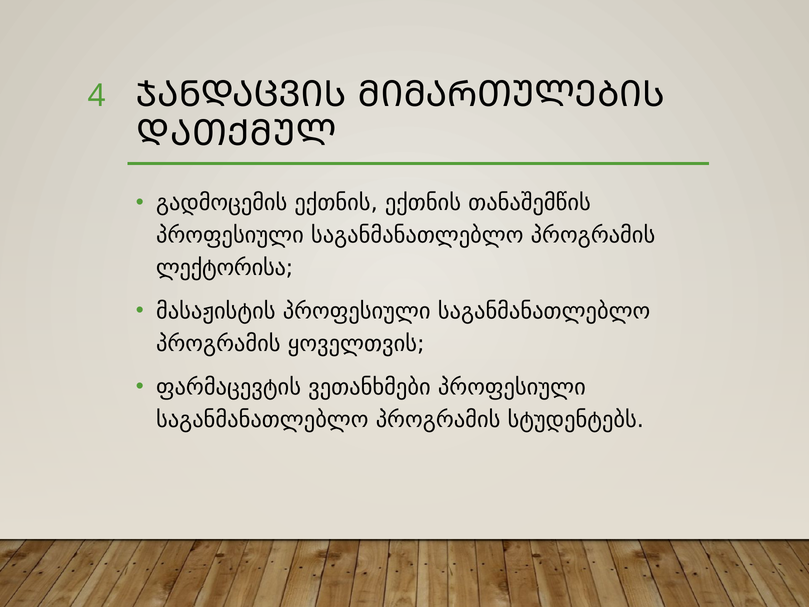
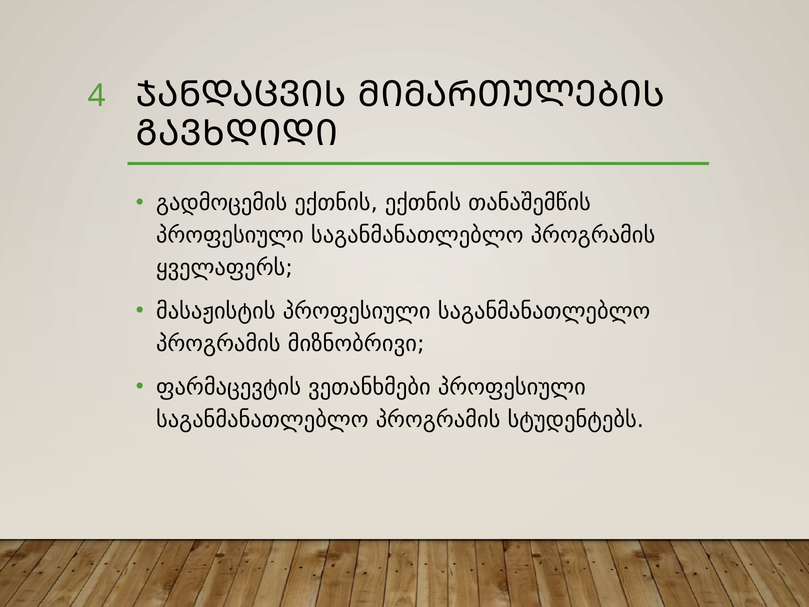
ᲓᲐᲗᲥᲛᲣᲚ: ᲓᲐᲗᲥᲛᲣᲚ -> ᲒᲐᲕᲮᲓᲘᲓᲘ (237, 133)
ლექტორისა: ლექტორისა -> ყველაფერს (224, 268)
ყოველთვის: ყოველთვის -> მიზნობრივი (356, 344)
